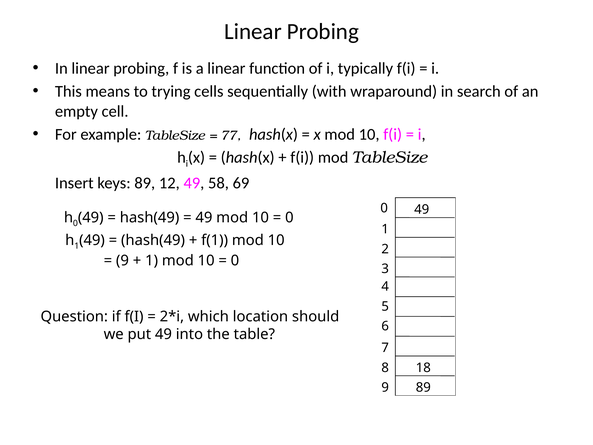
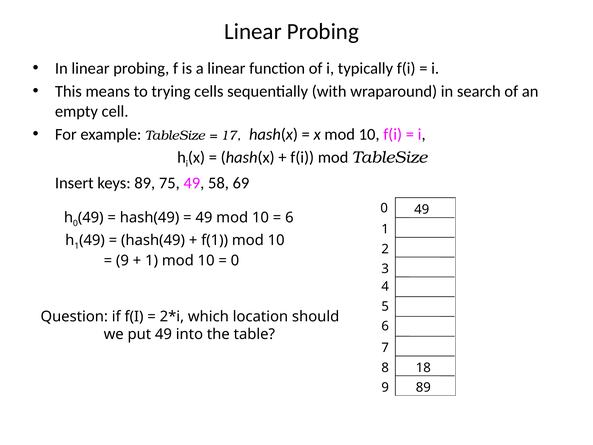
77: 77 -> 17 (231, 135)
12: 12 -> 75 (169, 183)
0: 0 -> 6 (289, 218)
